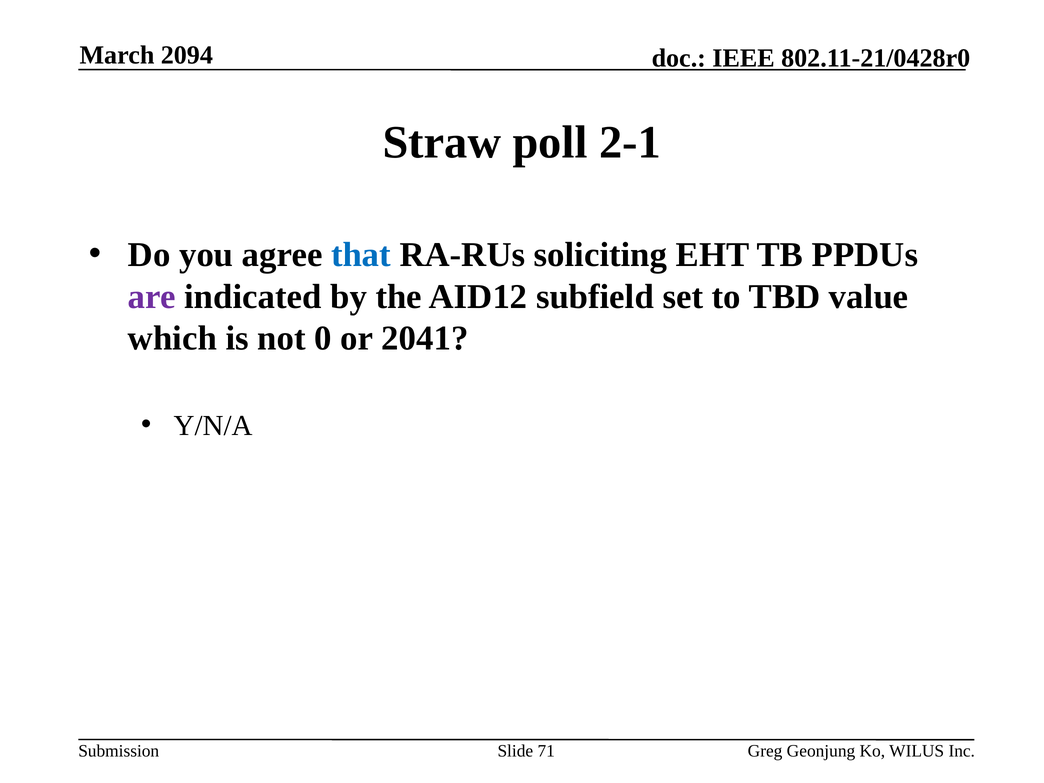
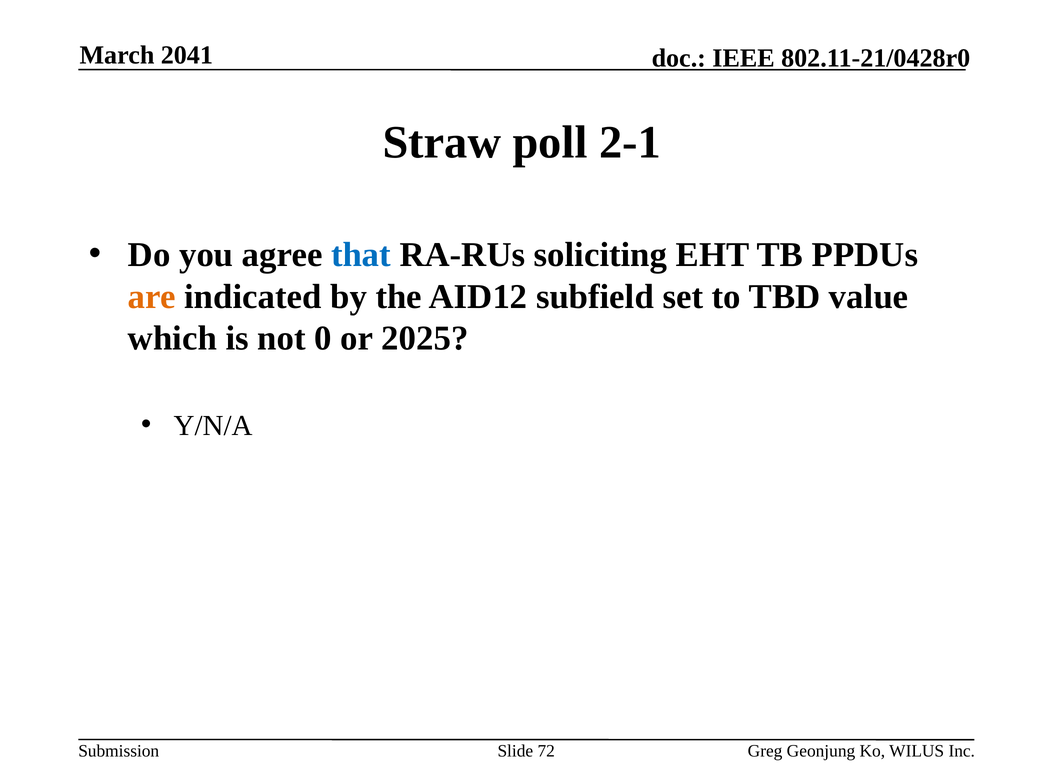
2094: 2094 -> 2041 (187, 55)
are colour: purple -> orange (152, 297)
2041: 2041 -> 2025 (425, 338)
71: 71 -> 72 (546, 751)
